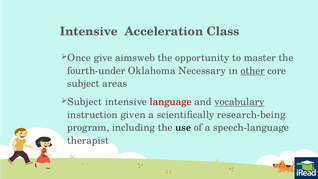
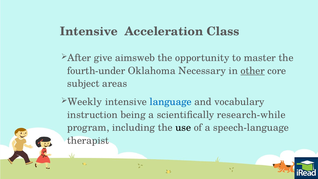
Once: Once -> After (79, 58)
Subject: Subject -> Weekly (85, 102)
language colour: red -> blue (171, 102)
vocabulary underline: present -> none (239, 102)
given: given -> being (133, 115)
research-being: research-being -> research-while (251, 115)
